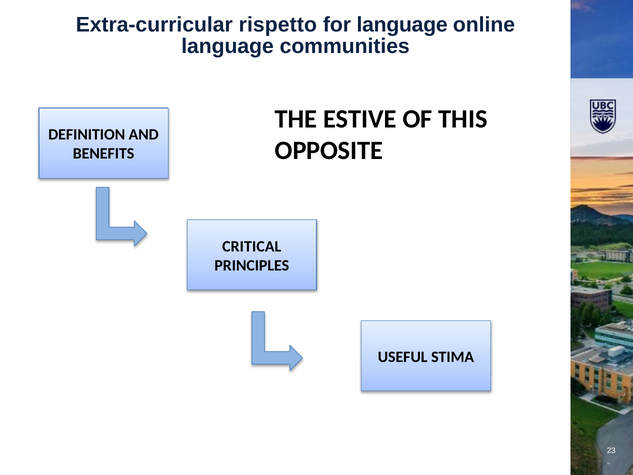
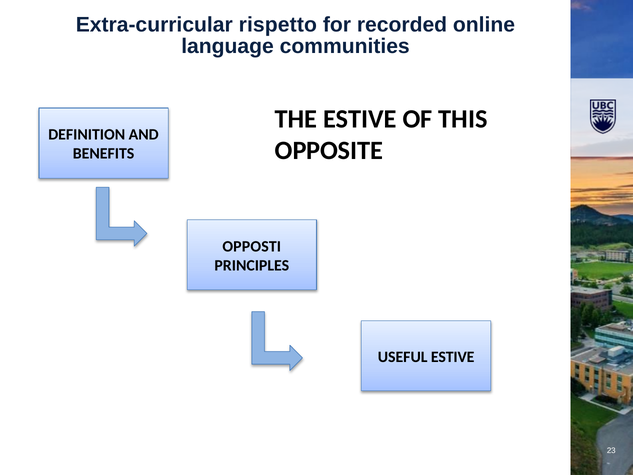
for language: language -> recorded (402, 25)
CRITICAL: CRITICAL -> OPPOSTI (252, 246)
USEFUL STIMA: STIMA -> ESTIVE (453, 357)
